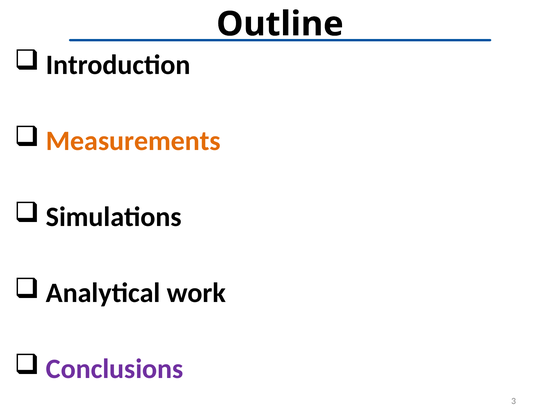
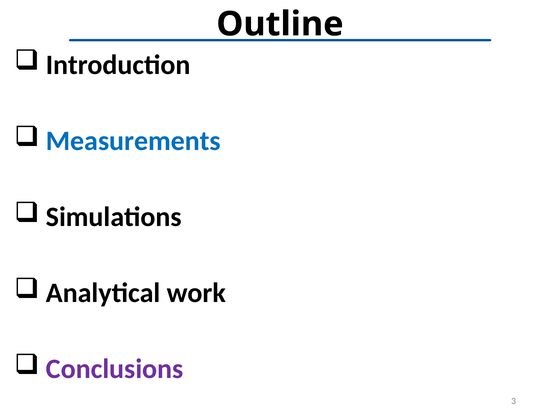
Measurements colour: orange -> blue (133, 141)
